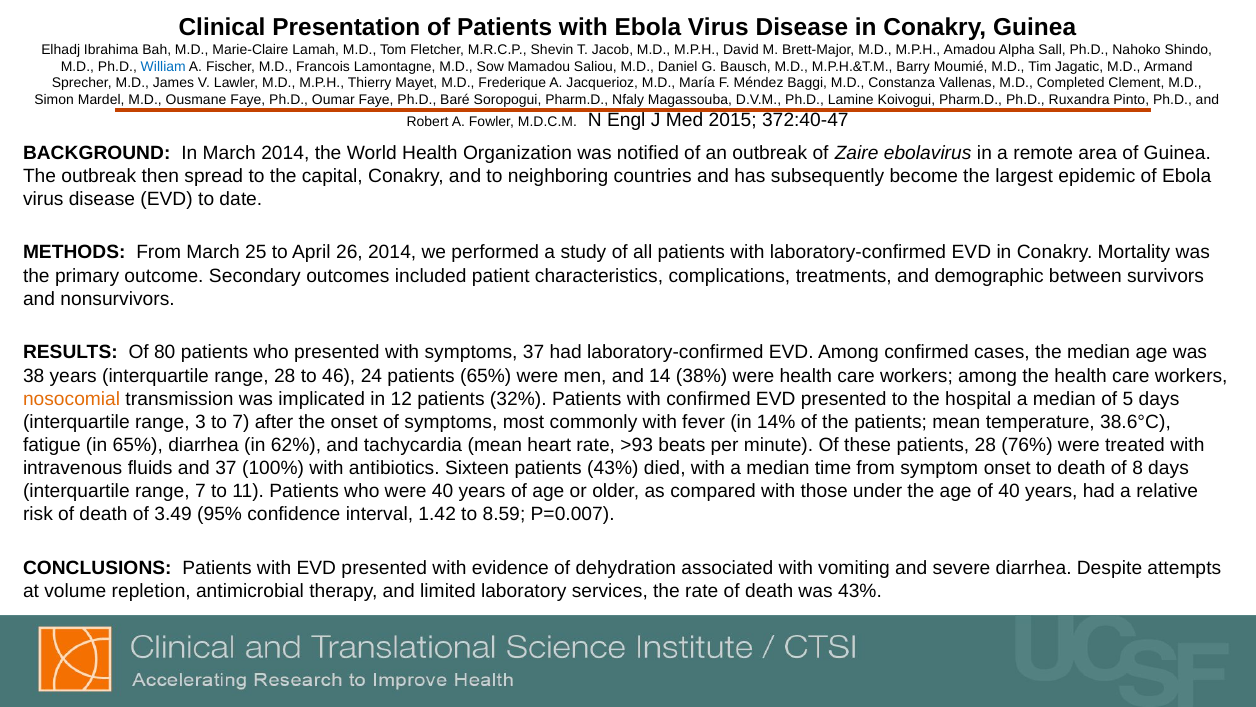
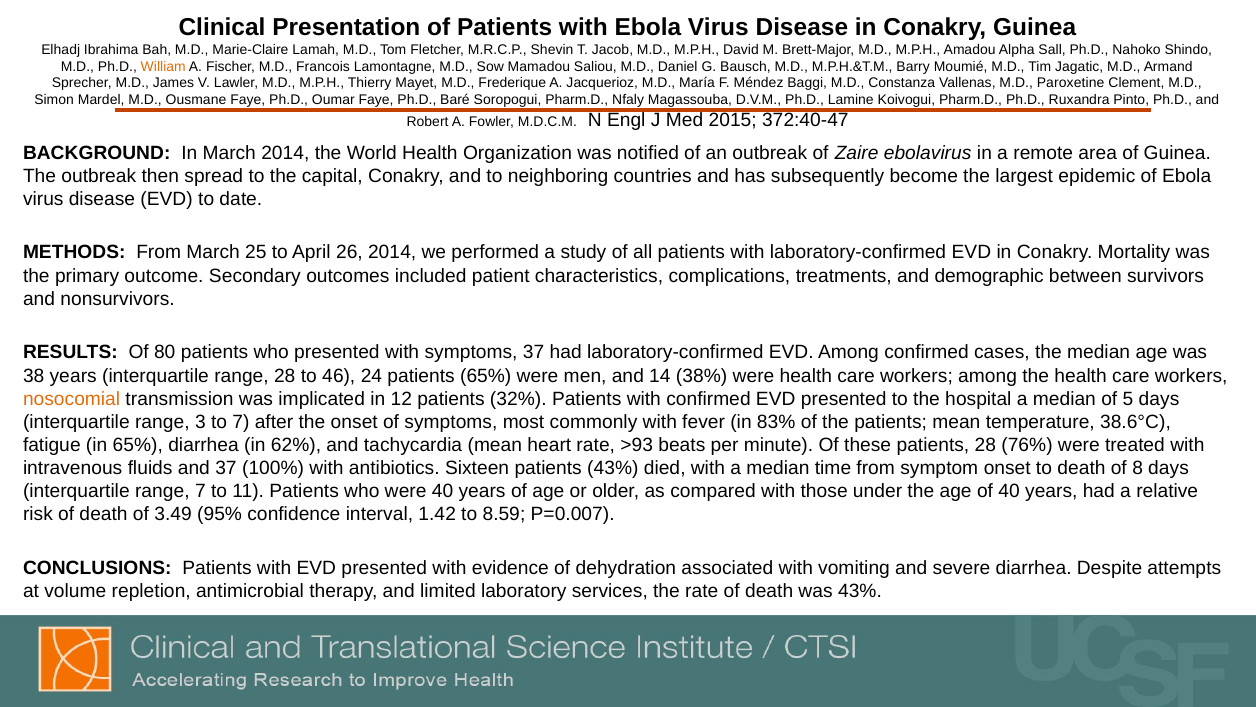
William colour: blue -> orange (163, 66)
Completed: Completed -> Paroxetine (1071, 83)
14%: 14% -> 83% (776, 422)
